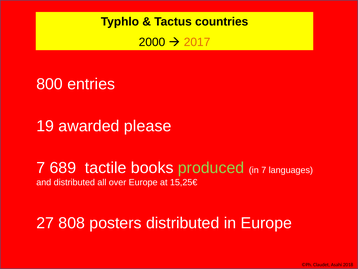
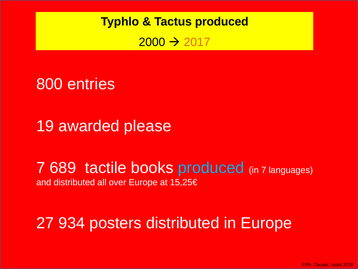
Tactus countries: countries -> produced (222, 22)
produced colour: light green -> light blue (211, 168)
808: 808 -> 934 (72, 223)
